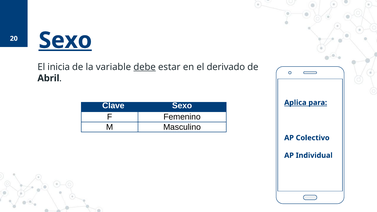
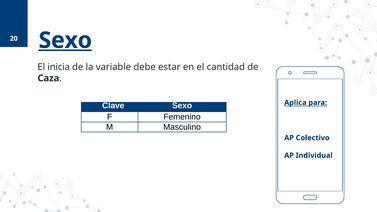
debe underline: present -> none (145, 67)
derivado: derivado -> cantidad (226, 67)
Abril: Abril -> Caza (48, 78)
